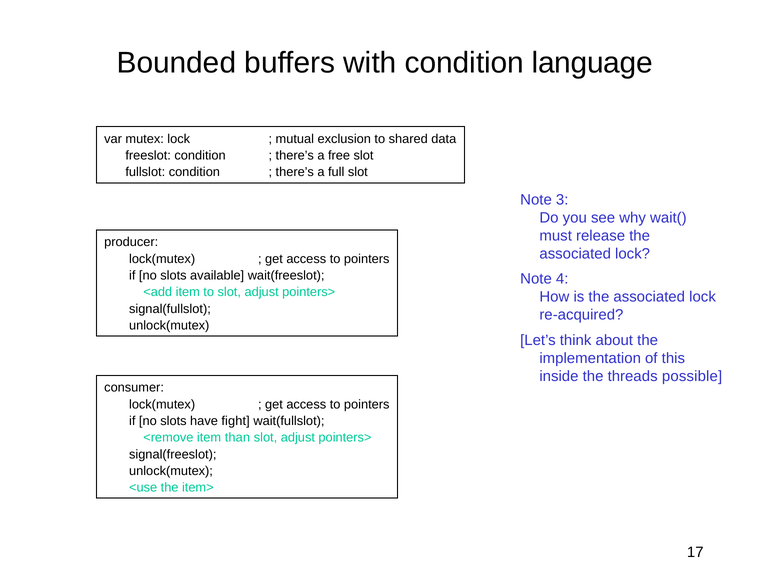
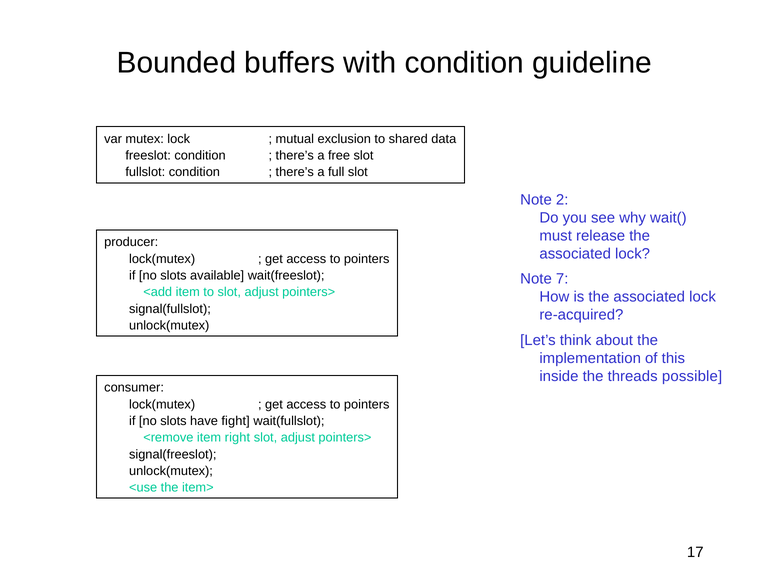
language: language -> guideline (592, 63)
3: 3 -> 2 (562, 200)
4: 4 -> 7 (562, 279)
than: than -> right (237, 437)
